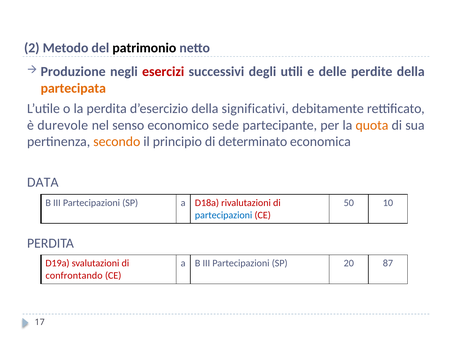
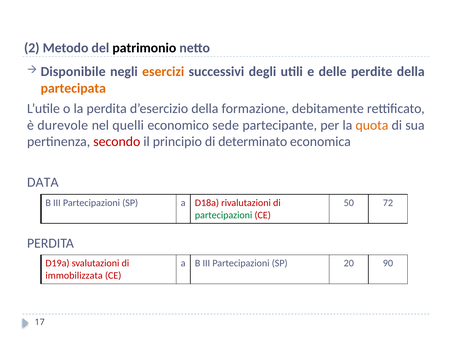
Produzione: Produzione -> Disponibile (73, 72)
esercizi colour: red -> orange (163, 72)
significativi: significativi -> formazione (255, 109)
senso: senso -> quelli (128, 125)
secondo colour: orange -> red (117, 142)
10: 10 -> 72 (388, 203)
partecipazioni colour: blue -> green (224, 215)
87: 87 -> 90 (388, 263)
confrontando: confrontando -> immobilizzata (74, 276)
